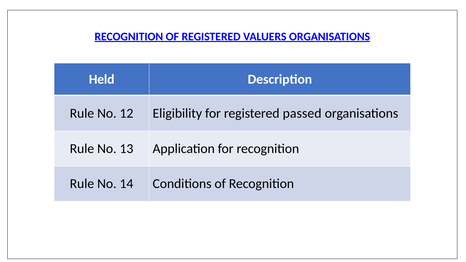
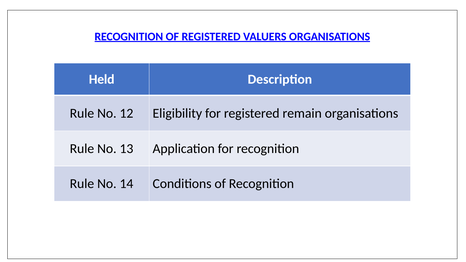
passed: passed -> remain (302, 113)
